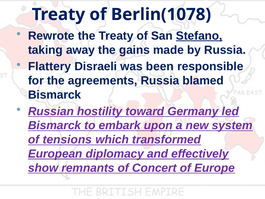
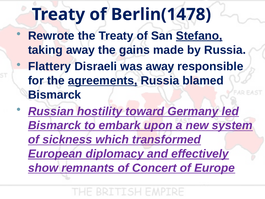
Berlin(1078: Berlin(1078 -> Berlin(1478 (161, 14)
was been: been -> away (160, 66)
agreements underline: none -> present (103, 81)
tensions: tensions -> sickness (67, 139)
